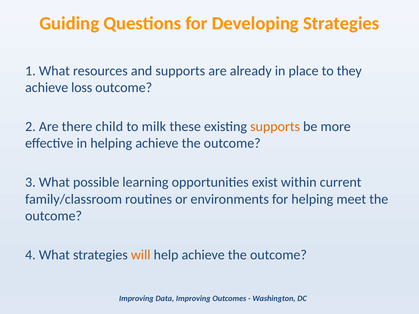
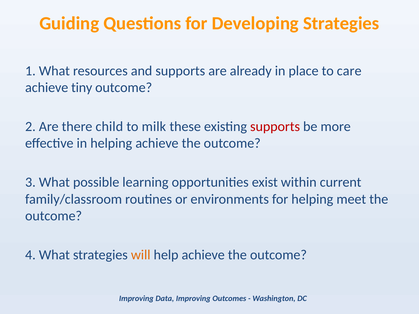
they: they -> care (349, 71)
loss: loss -> tiny (82, 88)
supports colour: orange -> red (275, 127)
